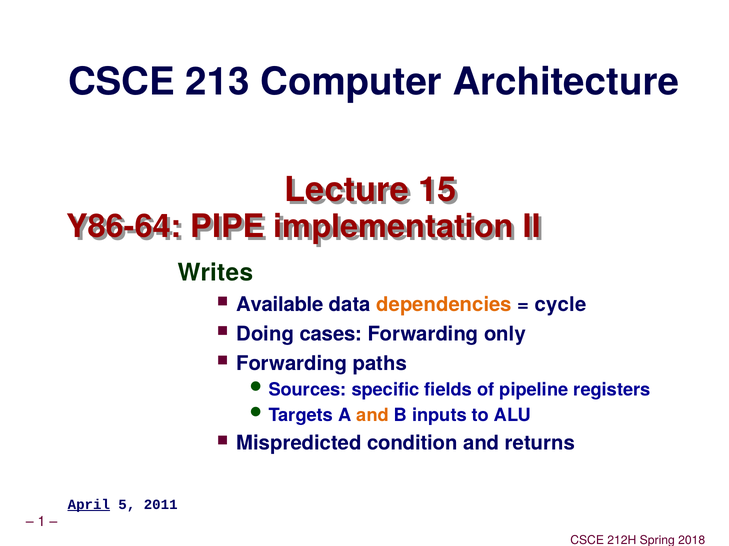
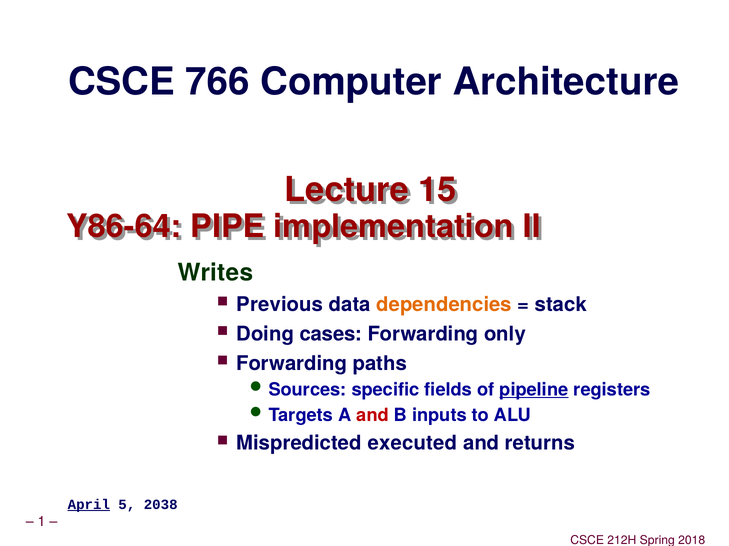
213: 213 -> 766 (218, 82)
Available: Available -> Previous (280, 305)
cycle: cycle -> stack (561, 305)
pipeline underline: none -> present (534, 390)
and colour: orange -> red (373, 415)
condition: condition -> executed (412, 444)
2011: 2011 -> 2038 (161, 505)
